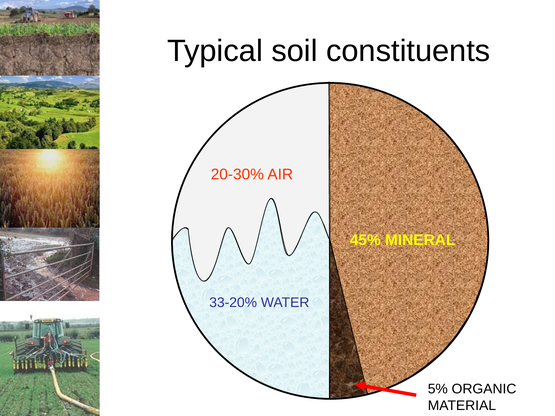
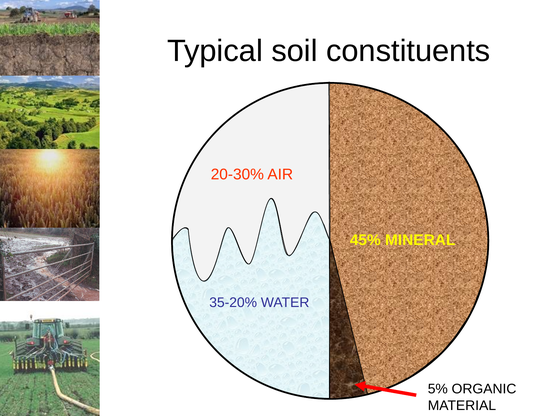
33-20%: 33-20% -> 35-20% (233, 303)
